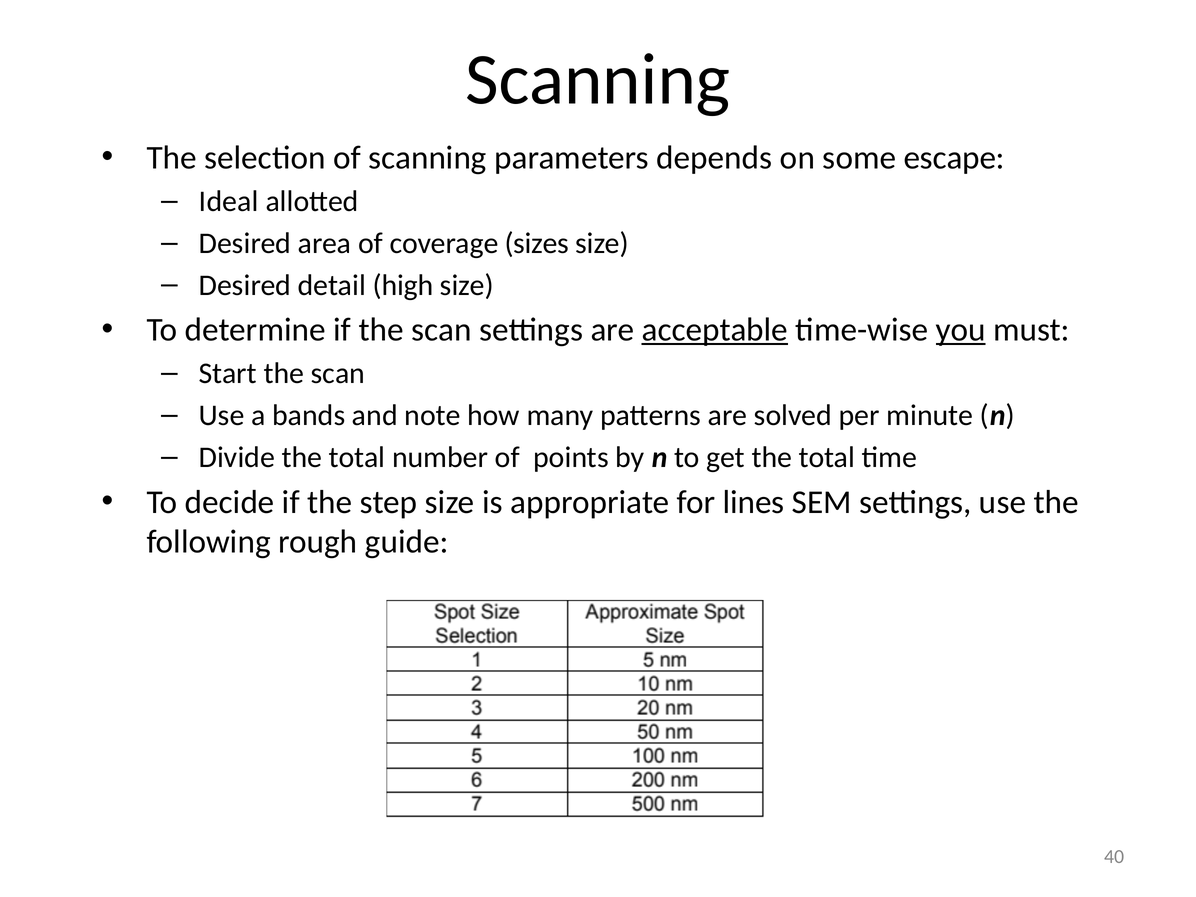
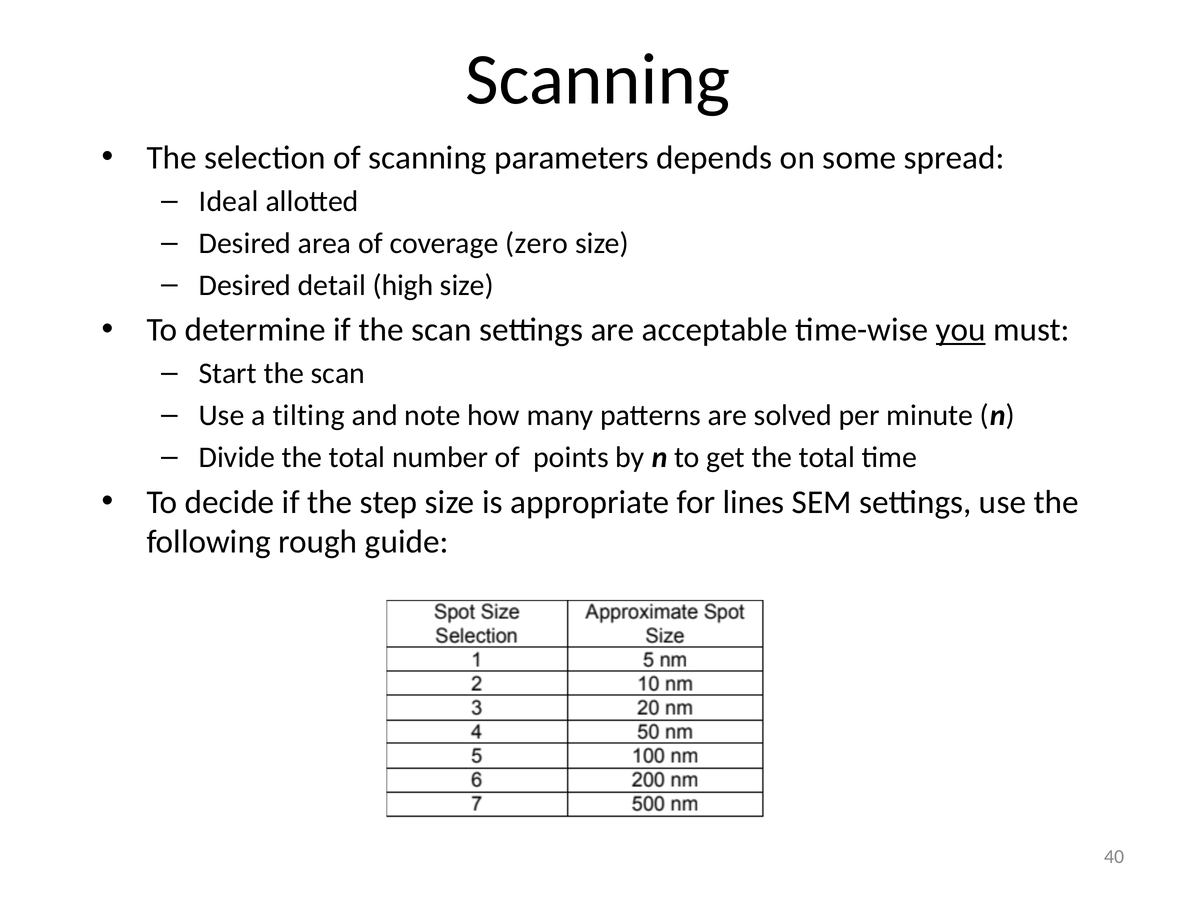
escape: escape -> spread (954, 158)
sizes: sizes -> zero (537, 243)
acceptable underline: present -> none (715, 330)
bands: bands -> tilting (309, 415)
